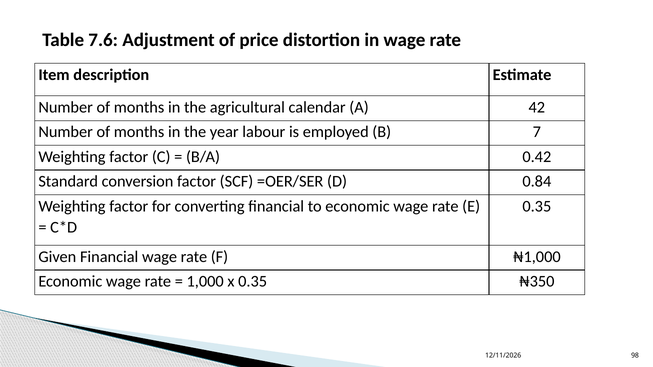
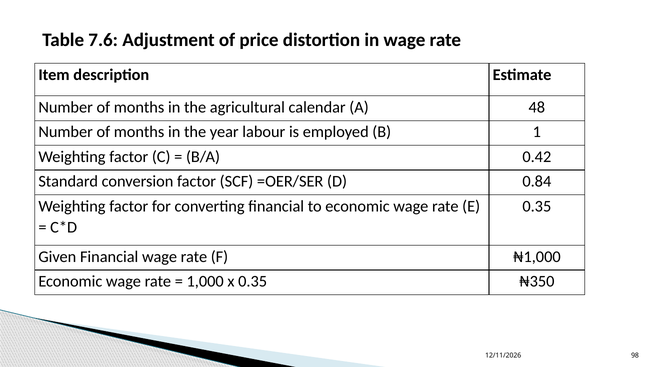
42: 42 -> 48 (537, 107)
7: 7 -> 1 (537, 132)
